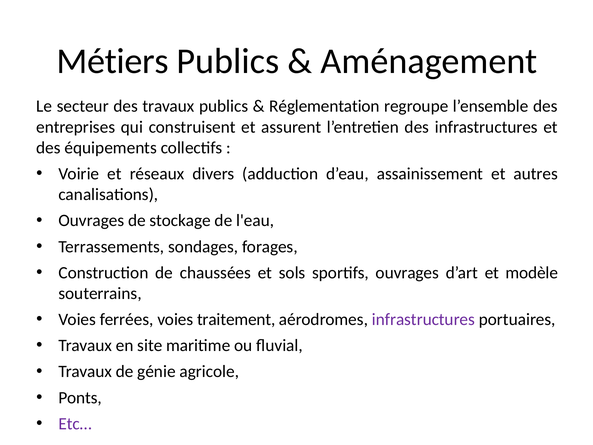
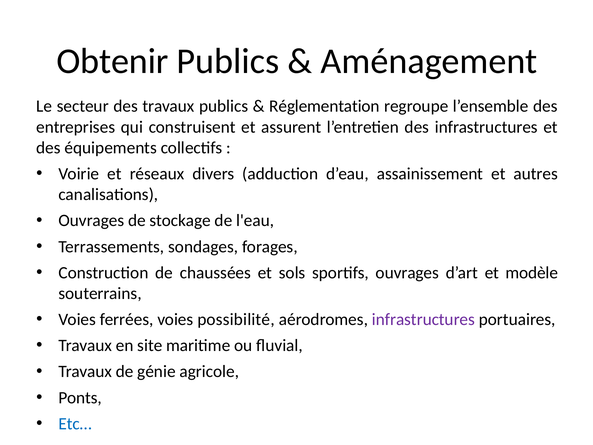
Métiers: Métiers -> Obtenir (112, 61)
traitement: traitement -> possibilité (236, 319)
Etc… colour: purple -> blue (75, 423)
